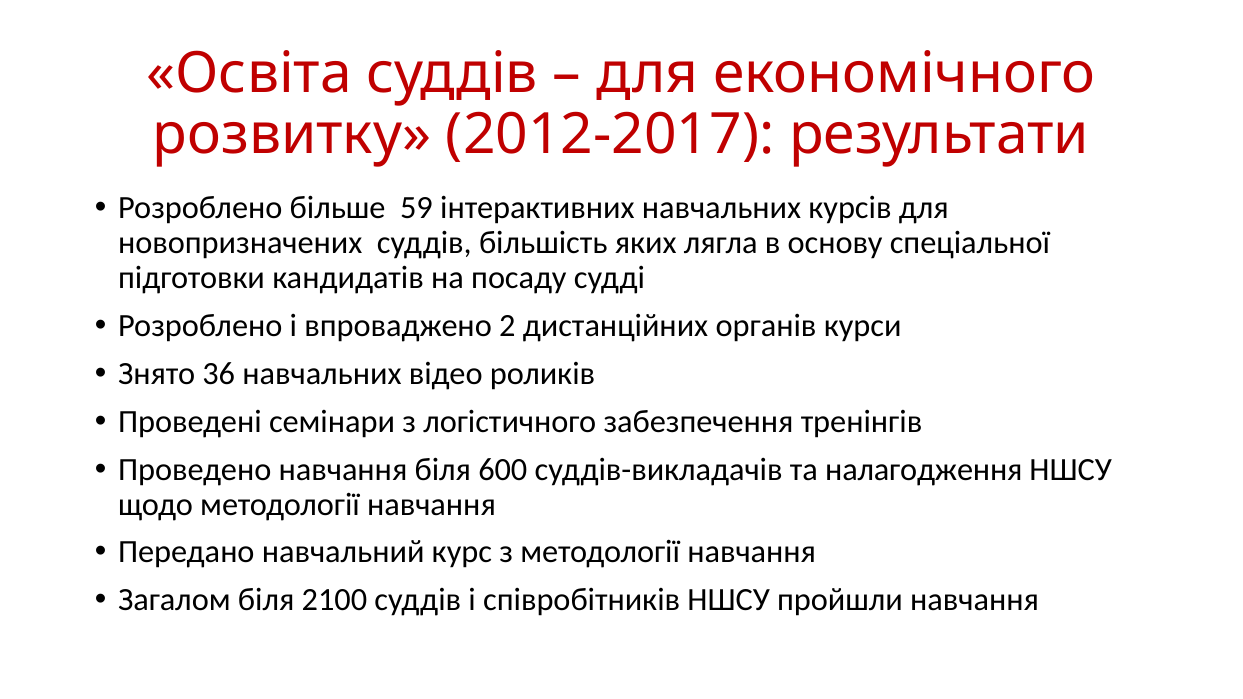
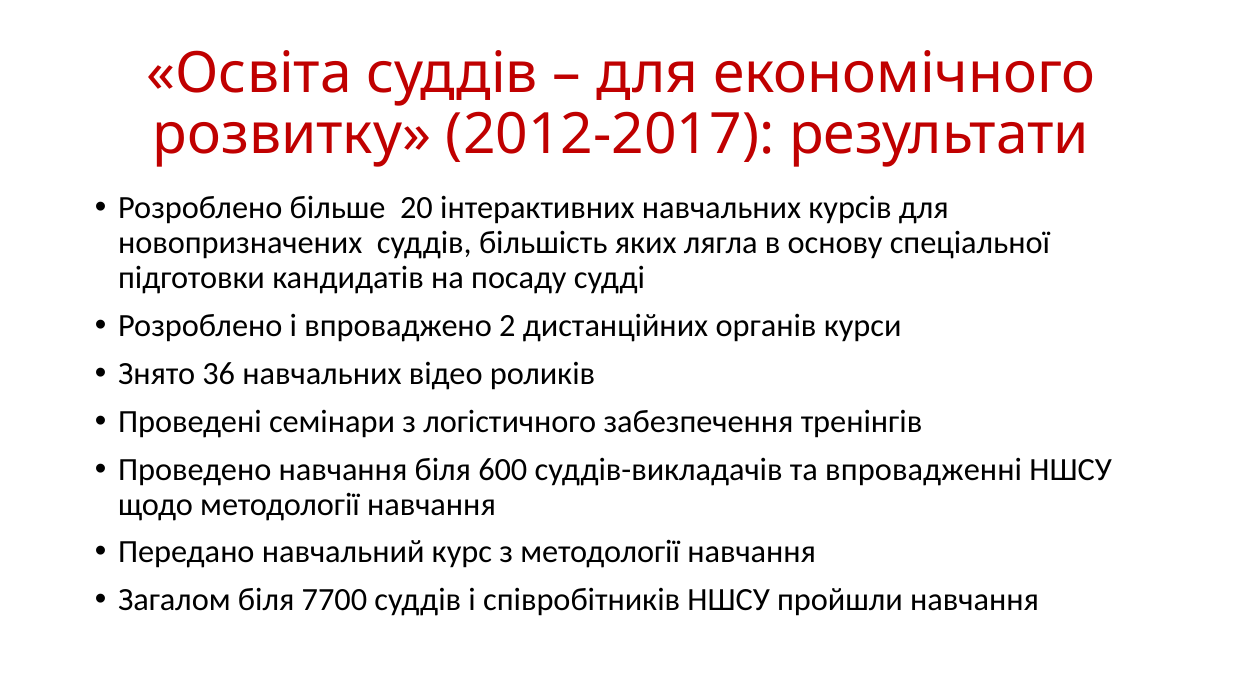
59: 59 -> 20 (416, 208)
налагодження: налагодження -> впровадженні (924, 470)
2100: 2100 -> 7700 (334, 600)
